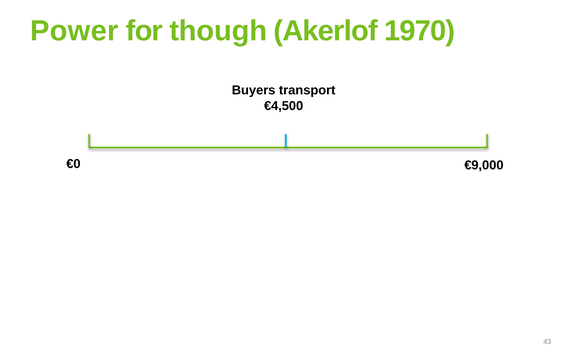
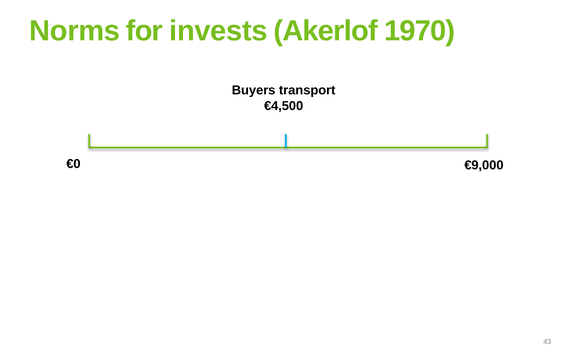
Power: Power -> Norms (75, 31)
though: though -> invests (218, 31)
